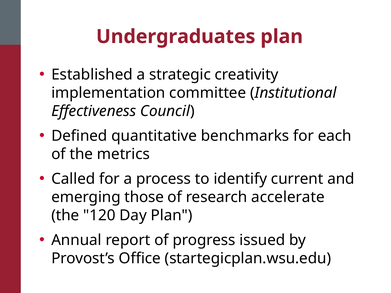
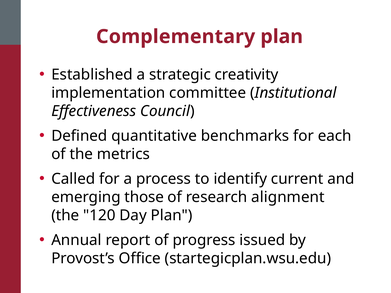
Undergraduates: Undergraduates -> Complementary (176, 37)
accelerate: accelerate -> alignment (288, 197)
